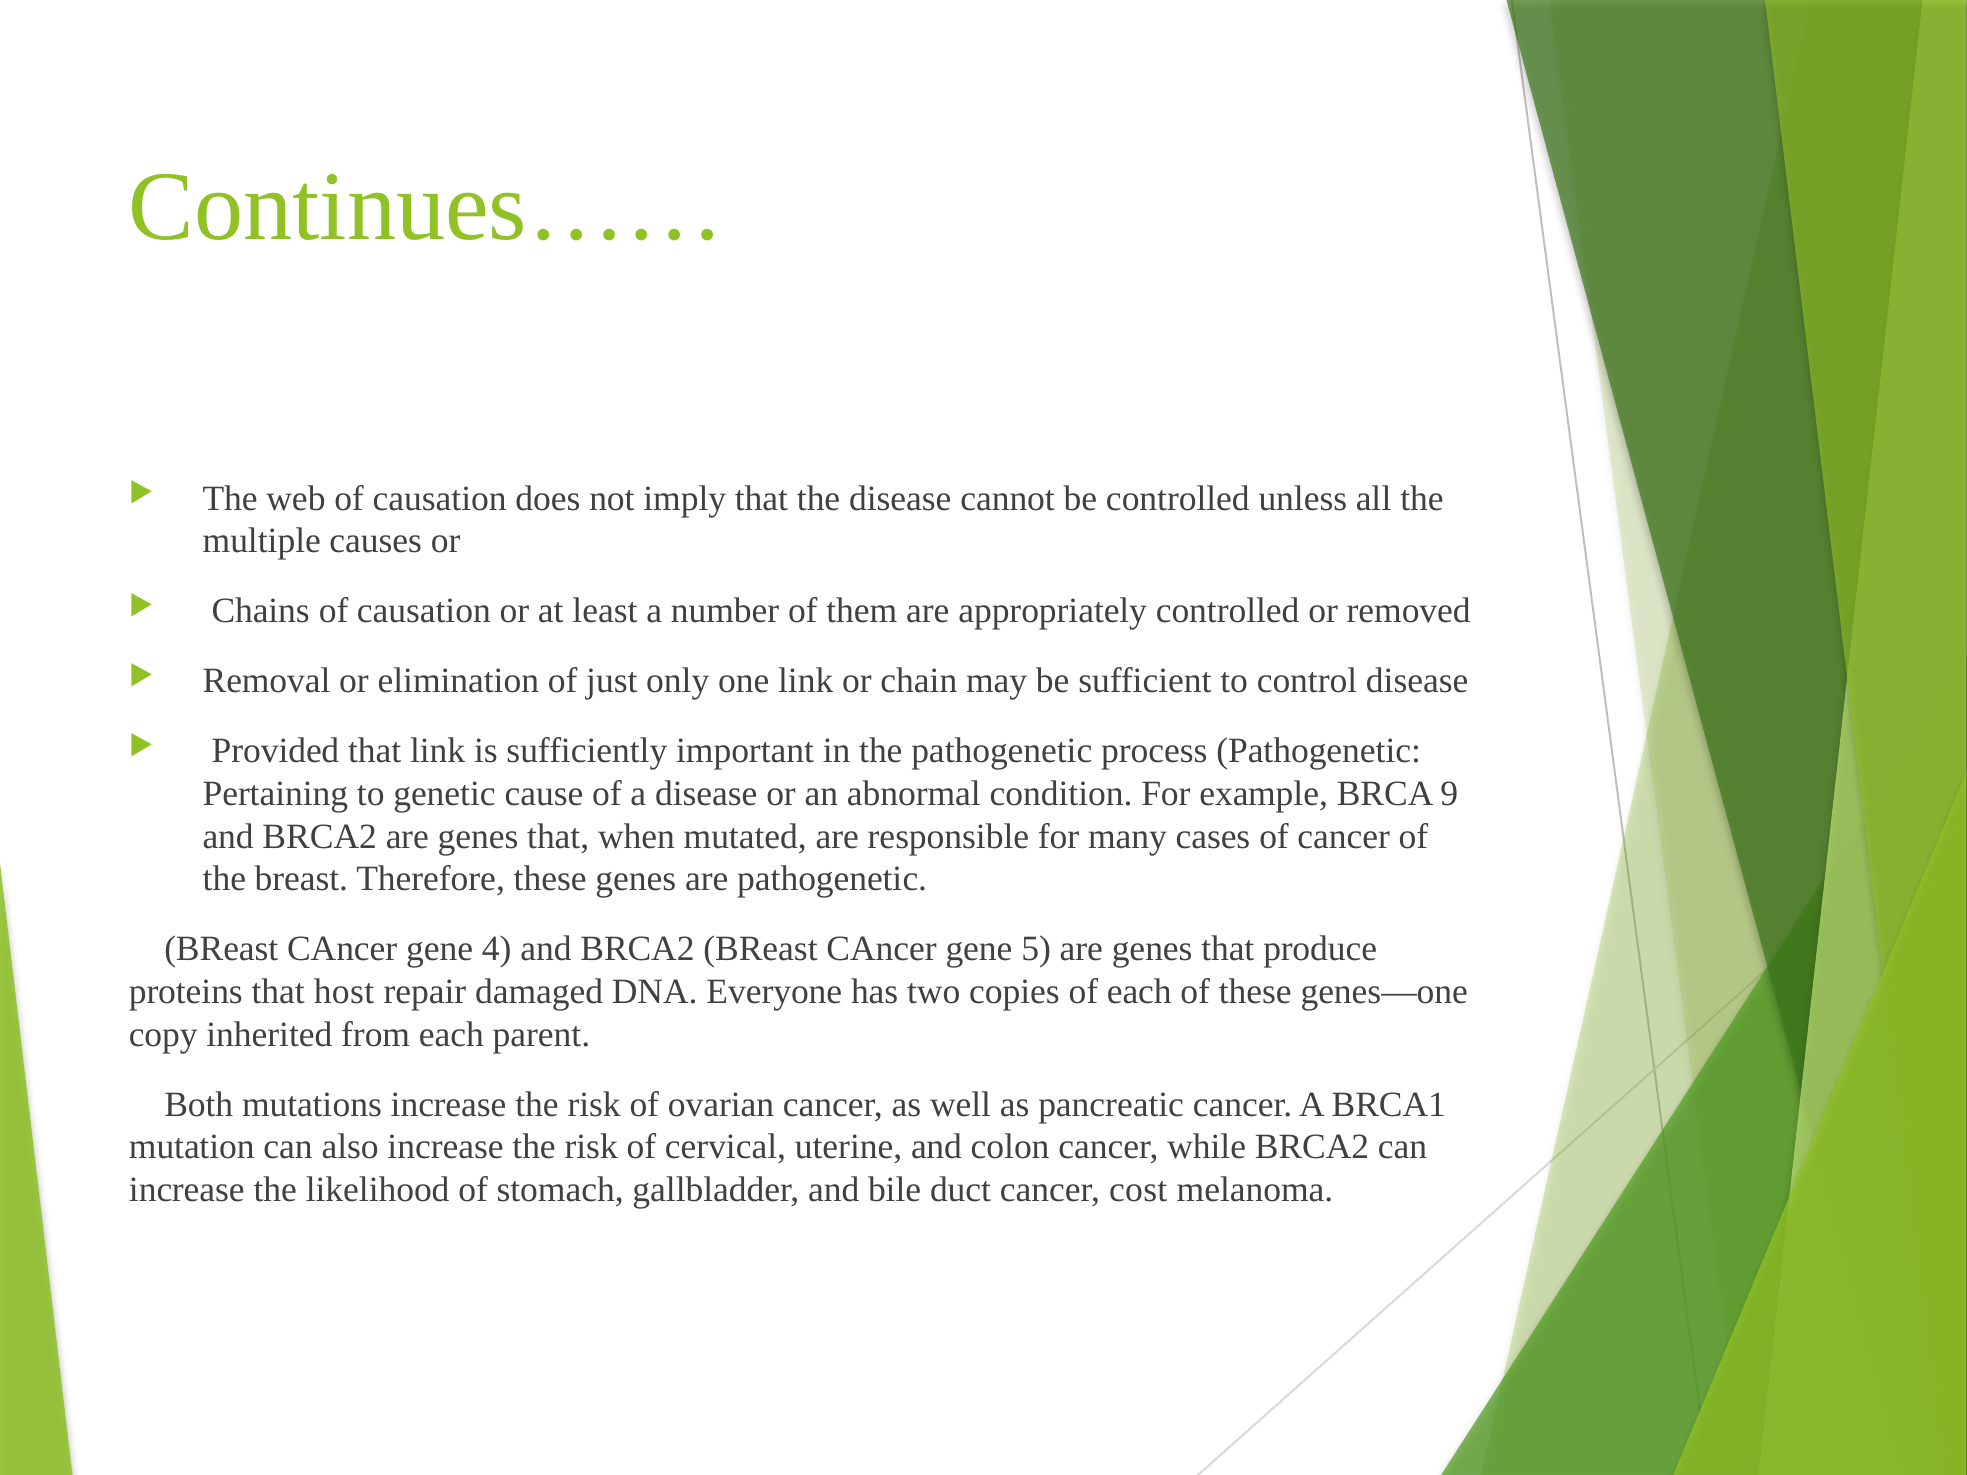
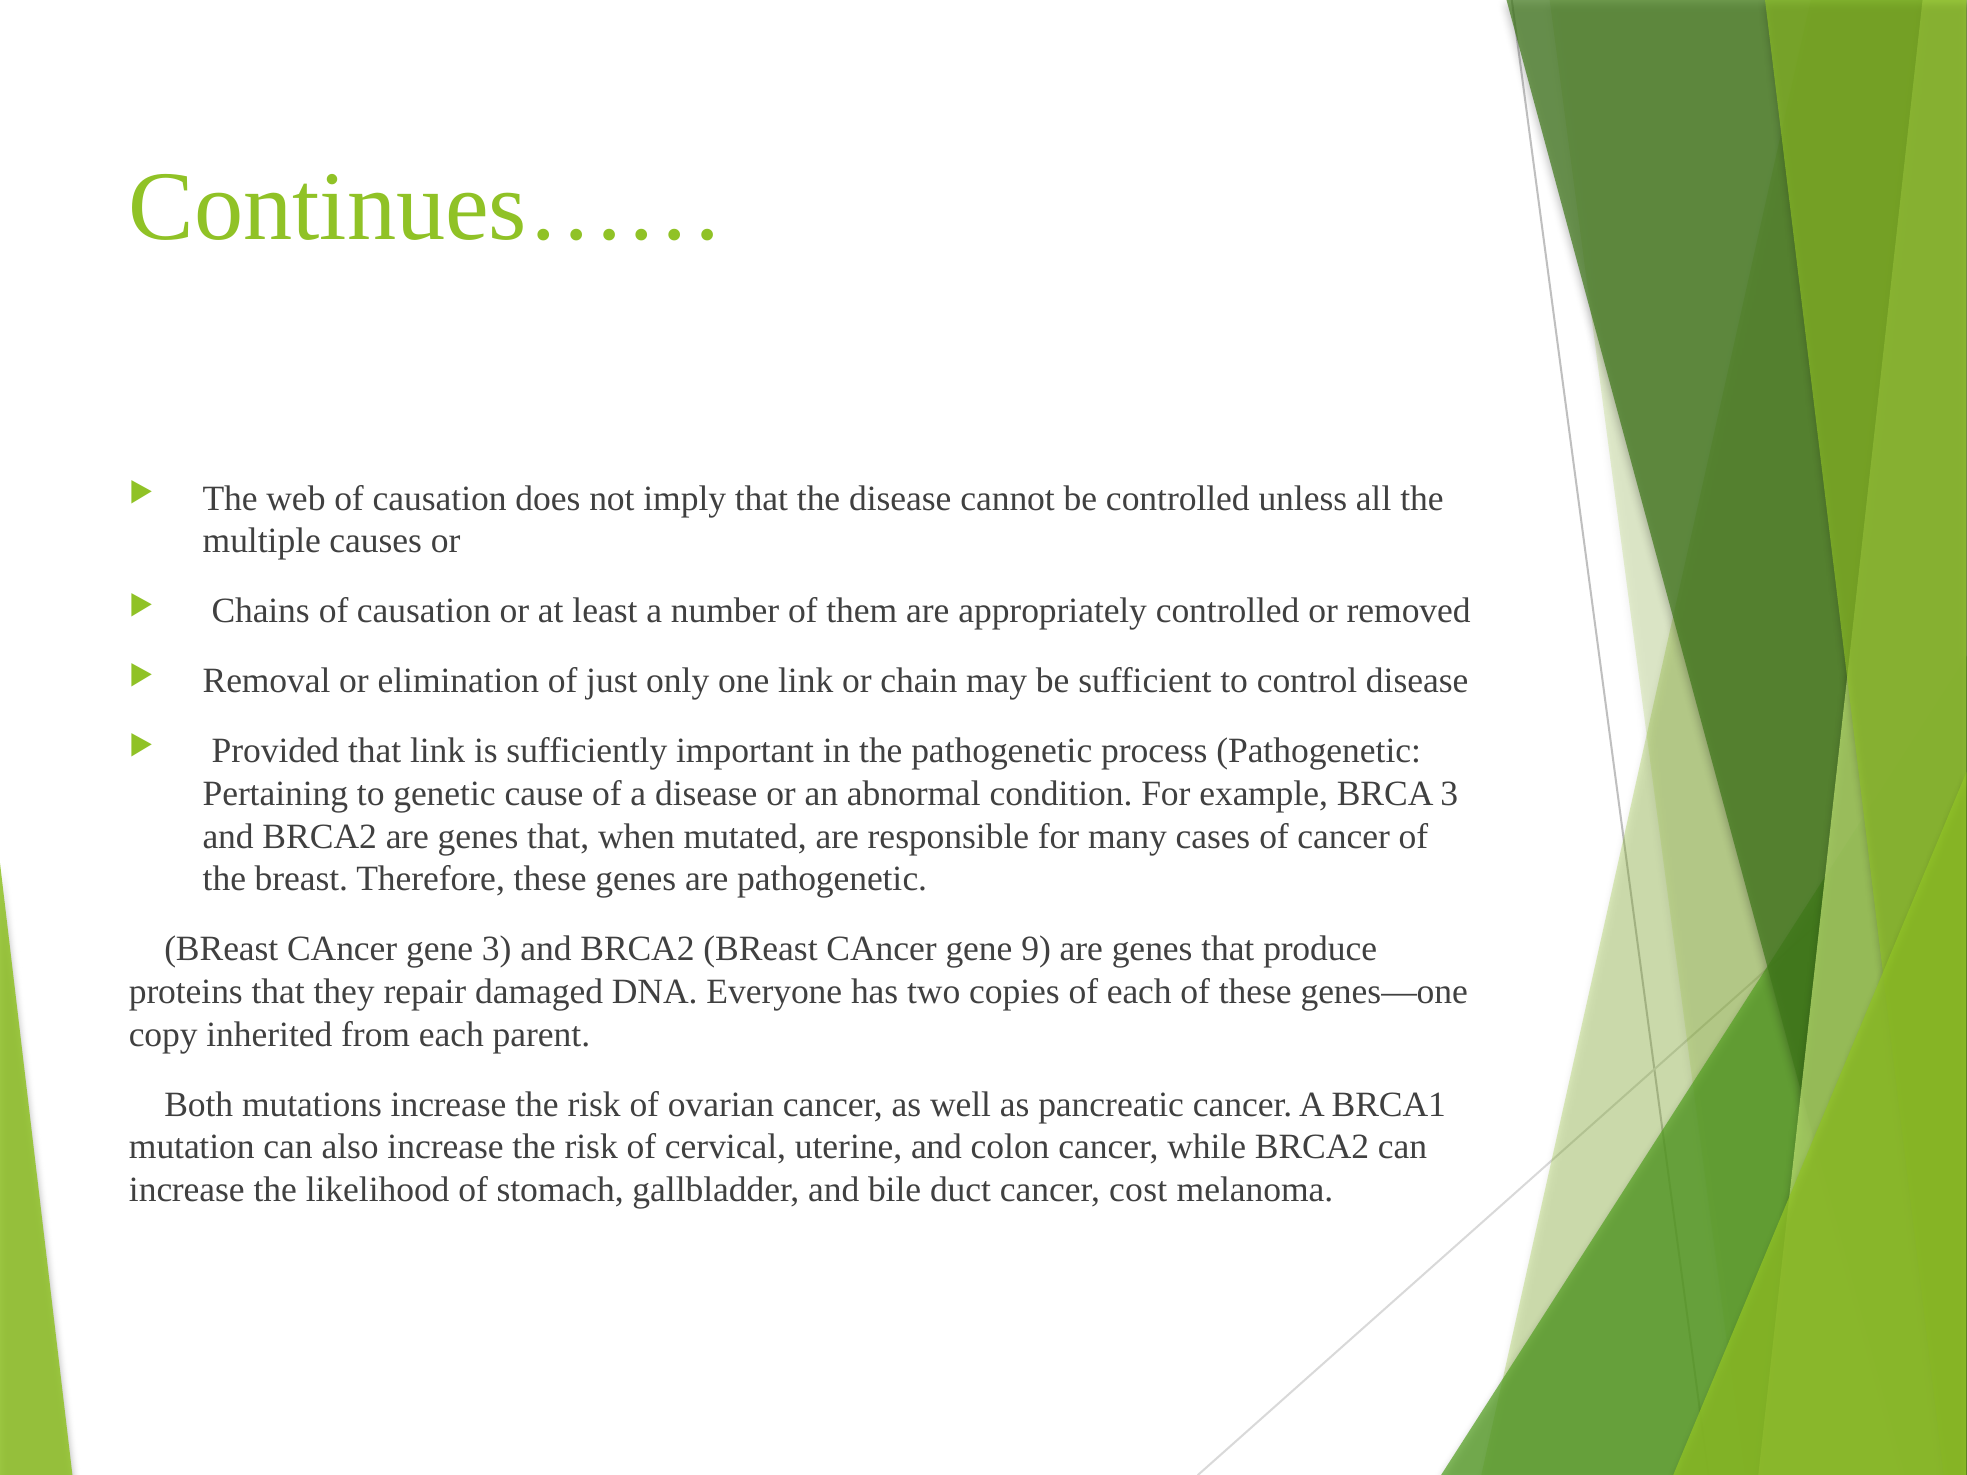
BRCA 9: 9 -> 3 (1449, 794)
gene 4: 4 -> 3 (497, 949)
5: 5 -> 9 (1036, 949)
host: host -> they (344, 992)
